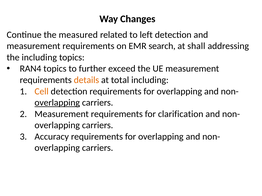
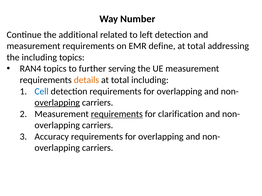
Changes: Changes -> Number (138, 19)
measured: measured -> additional (78, 35)
search: search -> define (162, 46)
shall: shall -> total (196, 46)
exceed: exceed -> serving (122, 69)
Cell colour: orange -> blue (42, 92)
requirements underline: none -> present (117, 114)
